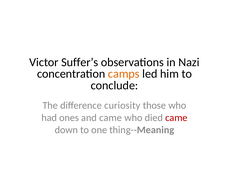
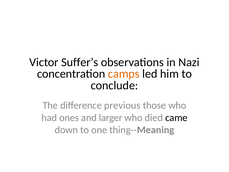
curiosity: curiosity -> previous (122, 105)
and came: came -> larger (111, 118)
came colour: red -> black (176, 118)
